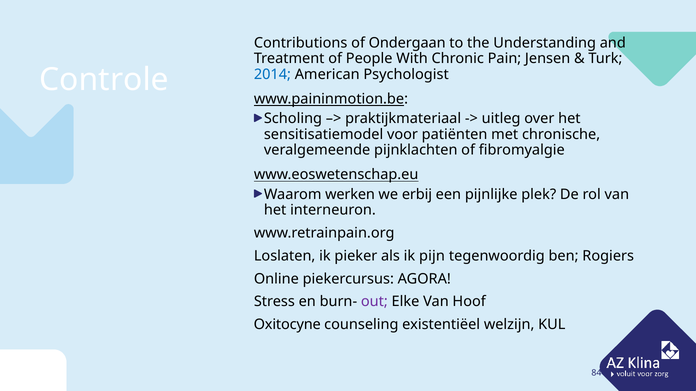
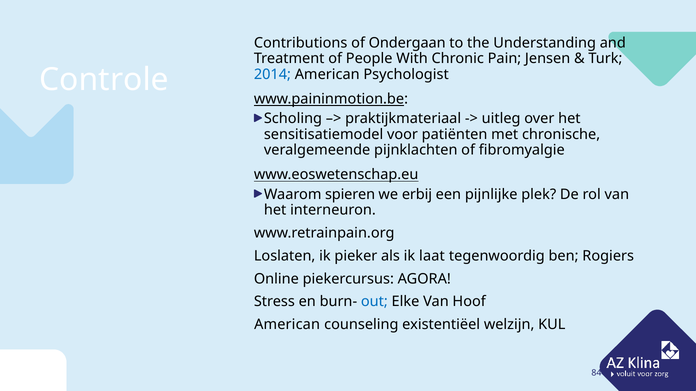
werken: werken -> spieren (350, 195)
pijn: pijn -> laat (432, 256)
out colour: purple -> blue (374, 302)
Oxitocyne: Oxitocyne -> American (287, 325)
